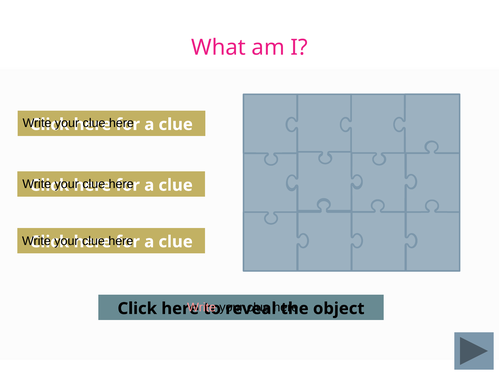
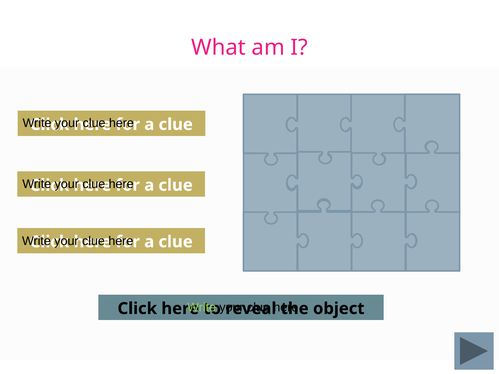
Write colour: pink -> light green (202, 307)
